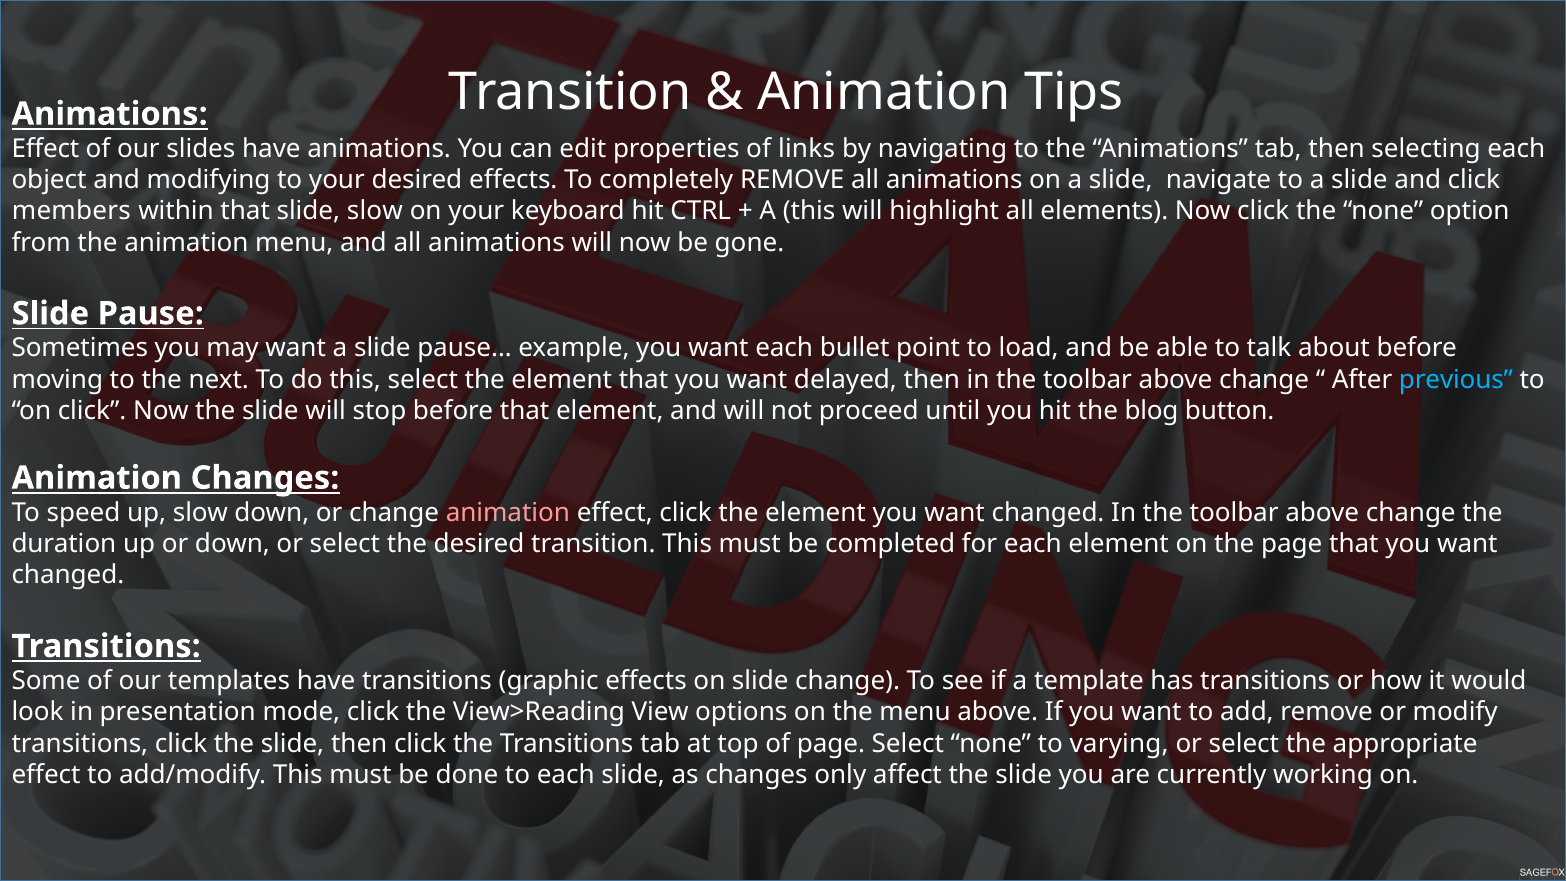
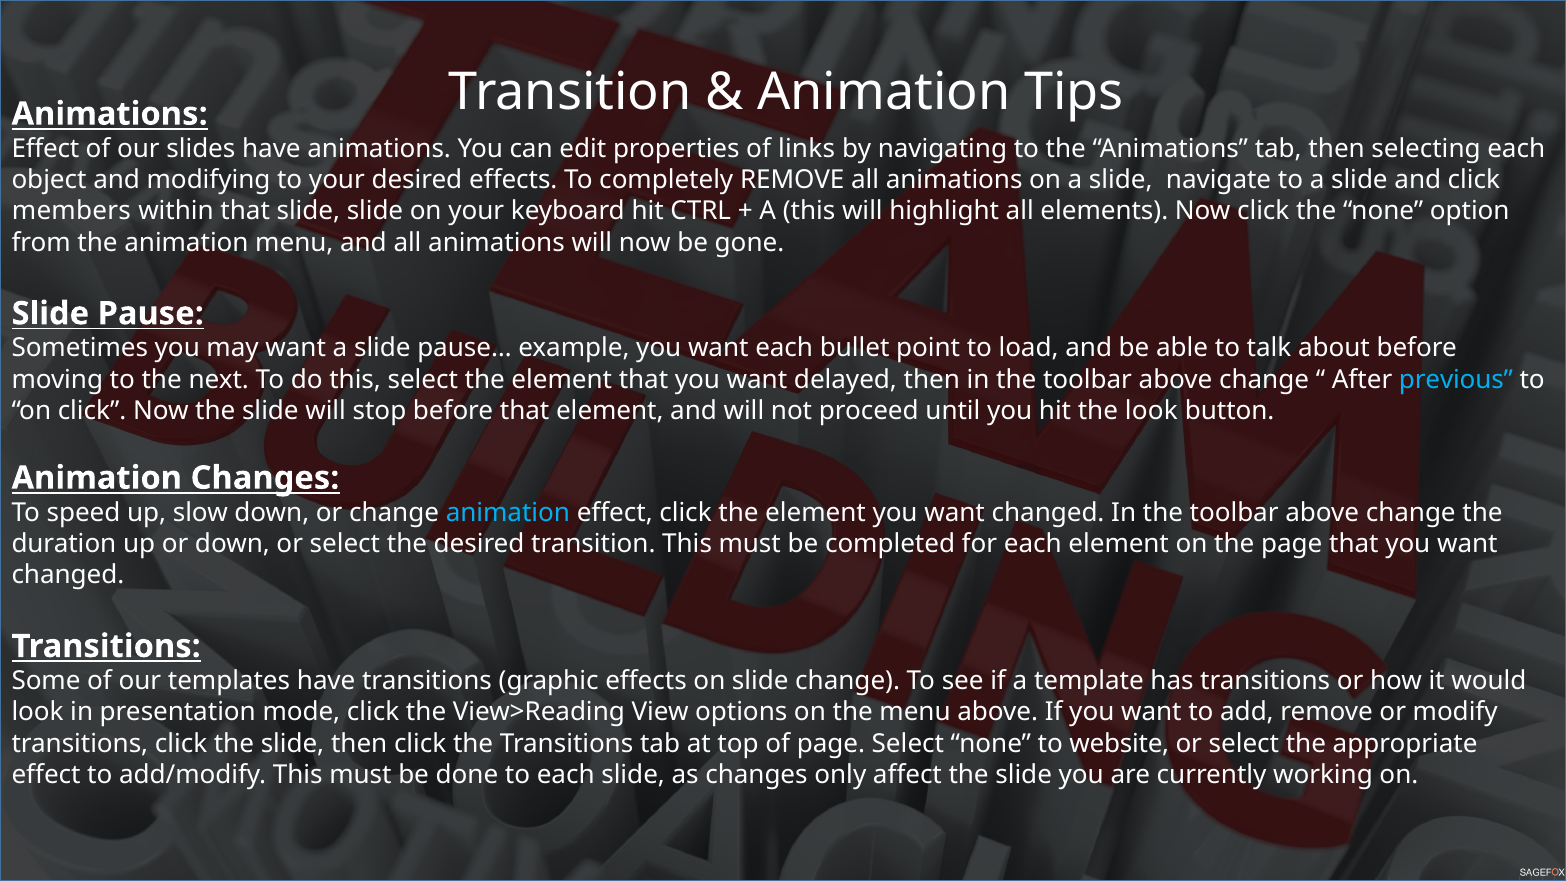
slide slow: slow -> slide (375, 211)
the blog: blog -> look (1151, 411)
animation colour: pink -> light blue (508, 513)
varying: varying -> website (1119, 744)
